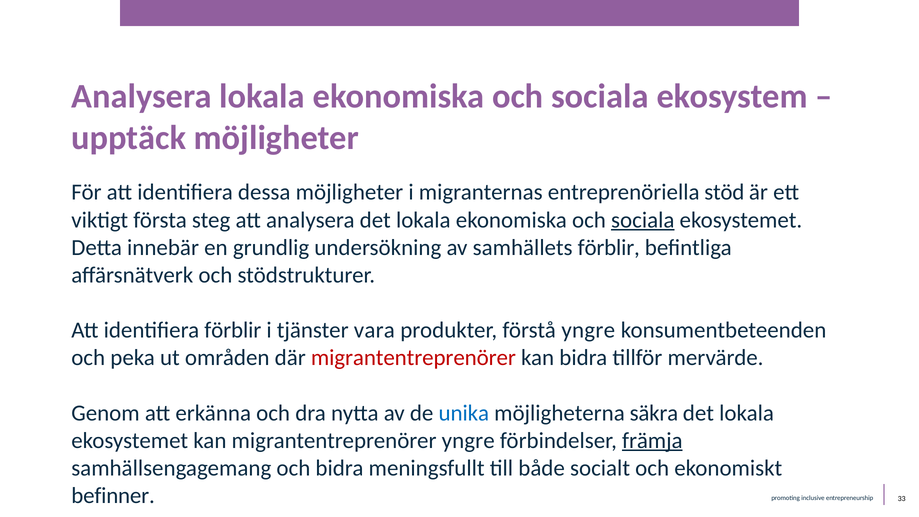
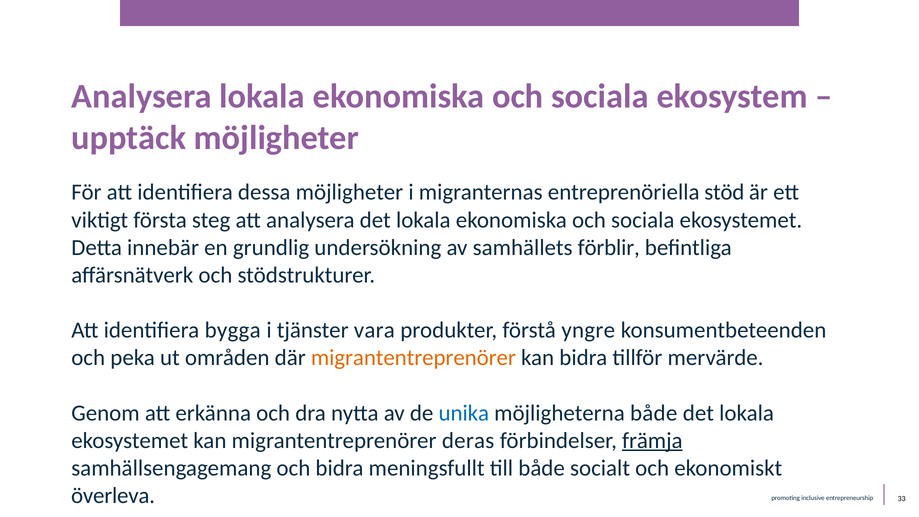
sociala underline: present -> none (643, 220)
identifiera förblir: förblir -> bygga (233, 330)
migrantentreprenörer colour: red -> orange (413, 358)
möjligheterna säkra: säkra -> både (654, 413)
migrantentreprenörer yngre: yngre -> deras (468, 440)
befinner: befinner -> överleva (113, 496)
